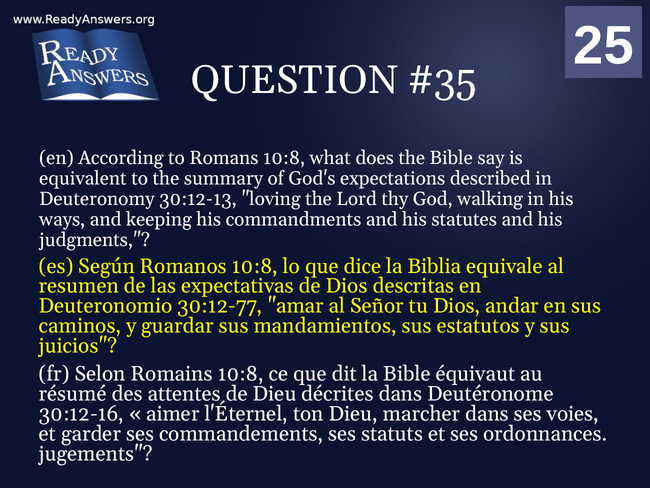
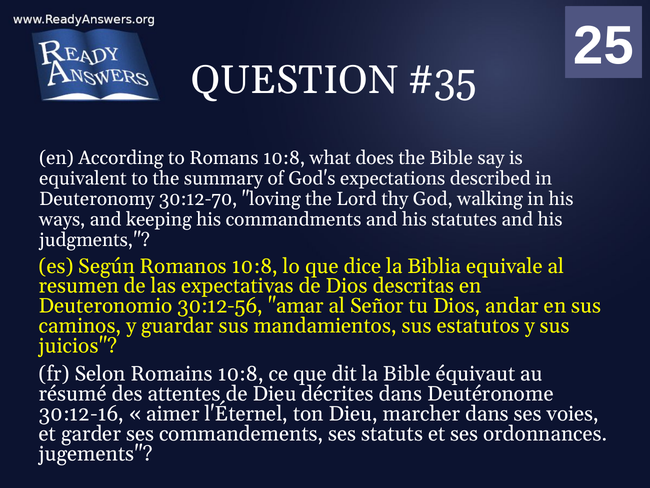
30:12-13: 30:12-13 -> 30:12-70 (198, 199)
30:12-77: 30:12-77 -> 30:12-56 (220, 306)
